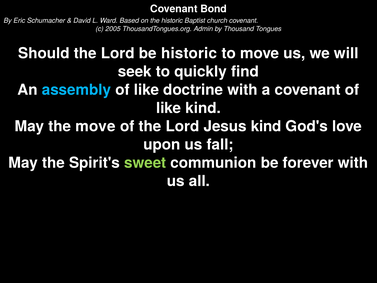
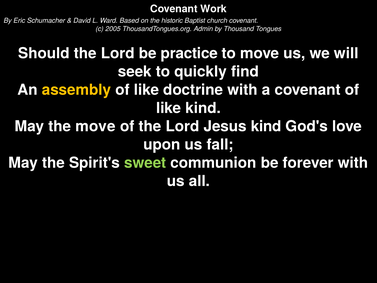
Bond: Bond -> Work (214, 9)
be historic: historic -> practice (189, 53)
assembly colour: light blue -> yellow (76, 90)
